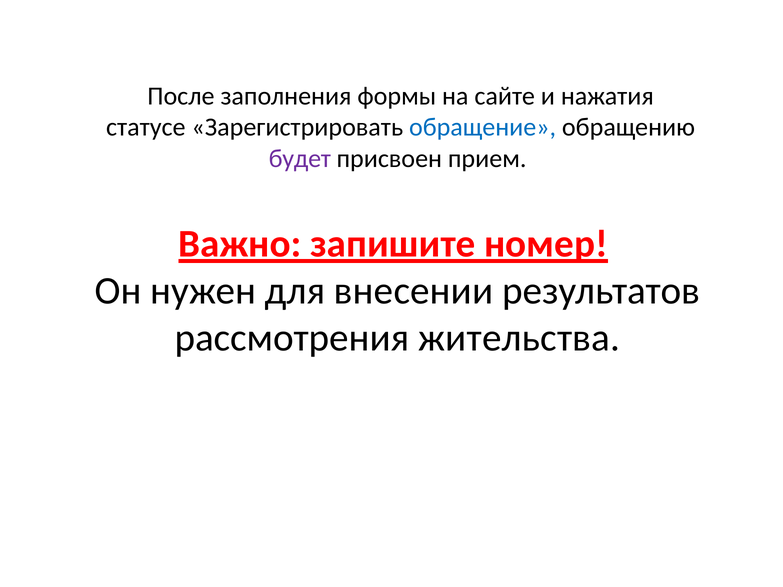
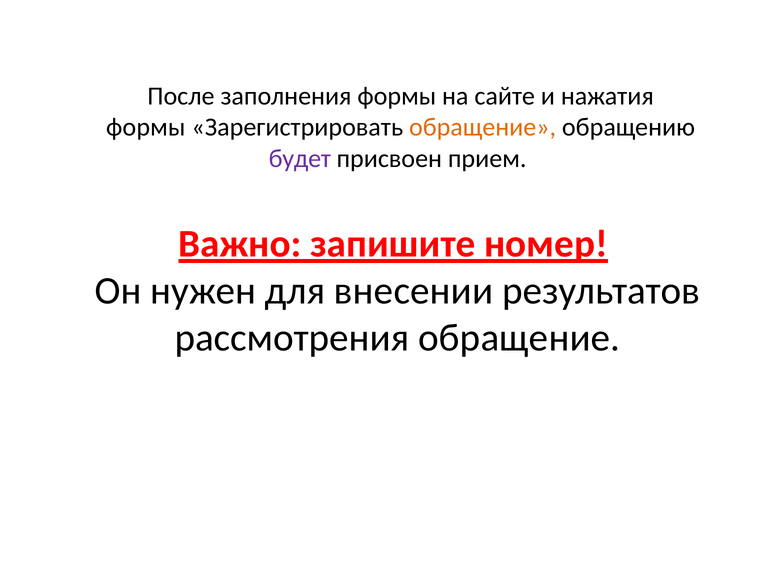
статусе: статусе -> формы (146, 127)
обращение colour: blue -> orange (483, 127)
рассмотрения жительства: жительства -> обращение (519, 338)
